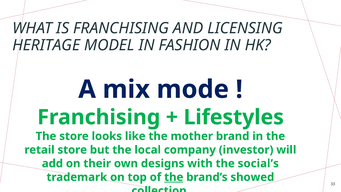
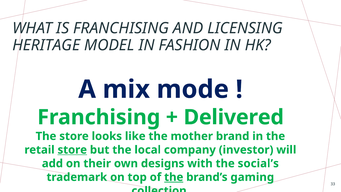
Lifestyles: Lifestyles -> Delivered (234, 117)
store underline: none -> present (72, 150)
showed: showed -> gaming (252, 177)
